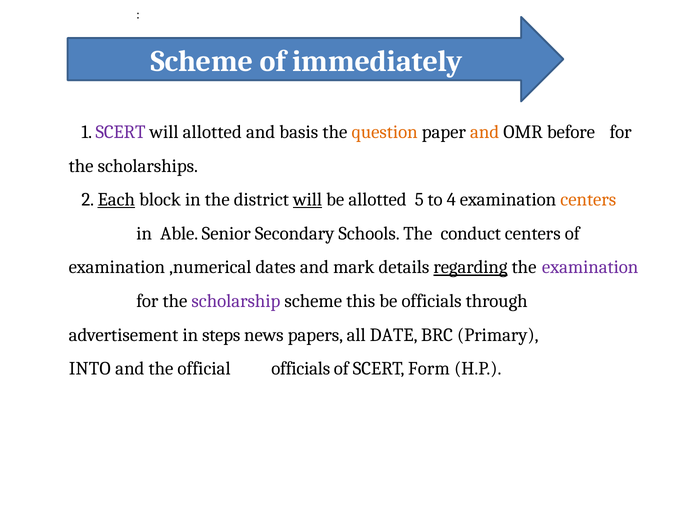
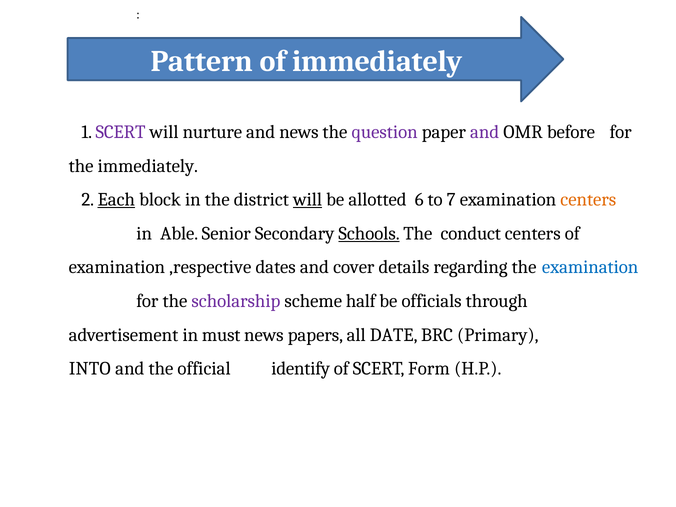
Scheme: Scheme -> Pattern (202, 61)
will allotted: allotted -> nurture (212, 132)
and basis: basis -> news (299, 132)
question colour: orange -> purple (385, 132)
and colour: orange -> purple (485, 132)
the scholarships: scholarships -> immediately (148, 166)
5: 5 -> 6 (419, 200)
4: 4 -> 7 (451, 200)
Schools underline: none -> present (369, 233)
,numerical: ,numerical -> ,respective (210, 267)
mark: mark -> cover (354, 267)
regarding underline: present -> none (470, 267)
examination colour: purple -> blue (590, 267)
this: this -> half (361, 301)
steps: steps -> must (221, 335)
official officials: officials -> identify (301, 369)
